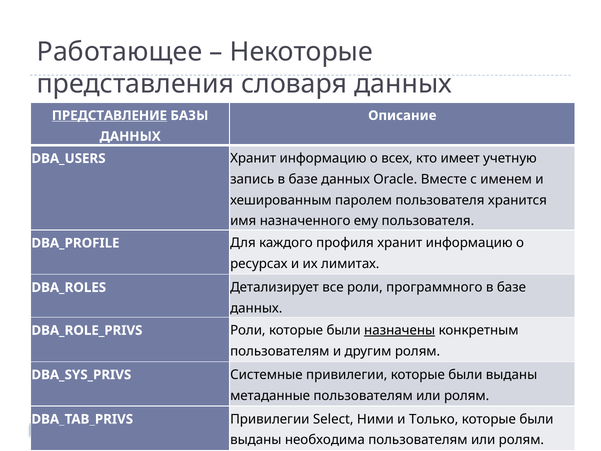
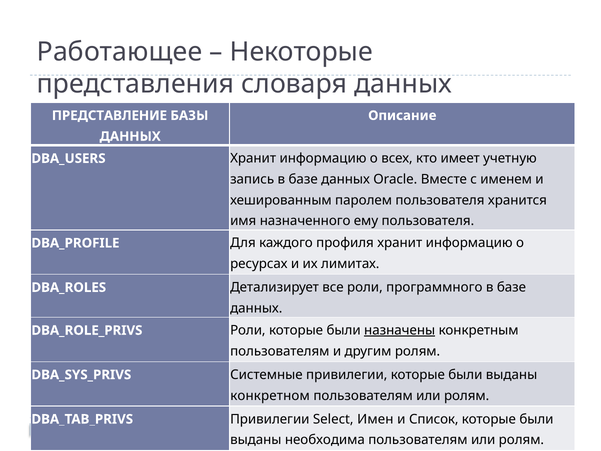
ПРЕДСТАВЛЕНИЕ underline: present -> none (109, 115)
метаданные: метаданные -> конкретном (270, 395)
Ними: Ними -> Имен (375, 419)
Только: Только -> Список (434, 419)
